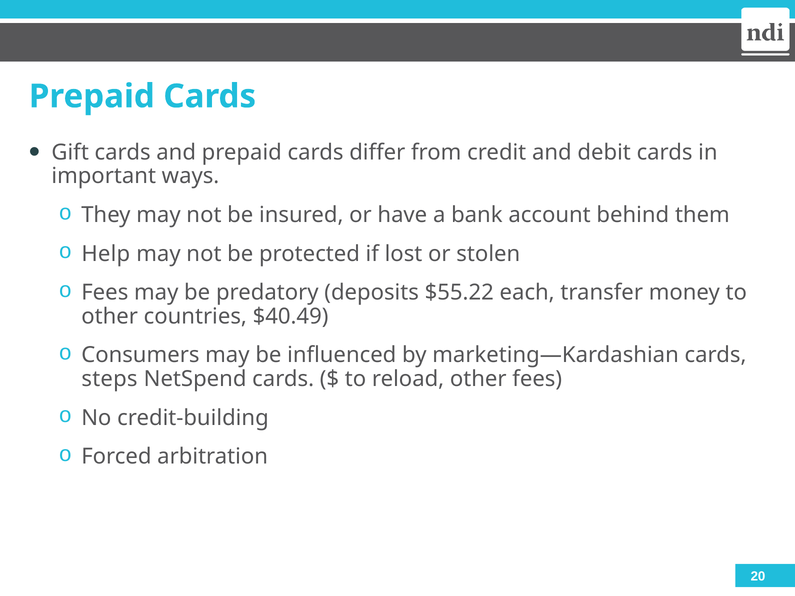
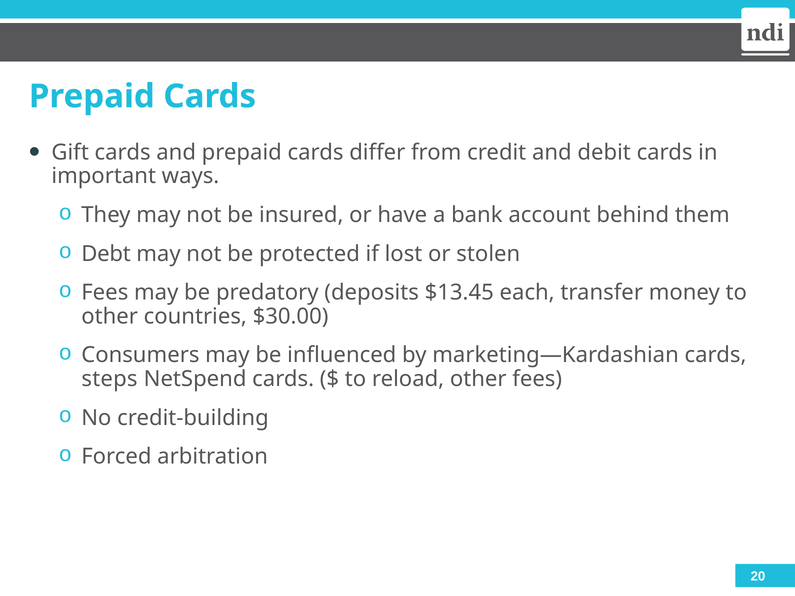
Help: Help -> Debt (106, 254)
$55.22: $55.22 -> $13.45 (459, 293)
$40.49: $40.49 -> $30.00 (291, 317)
